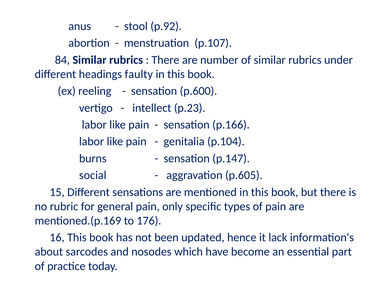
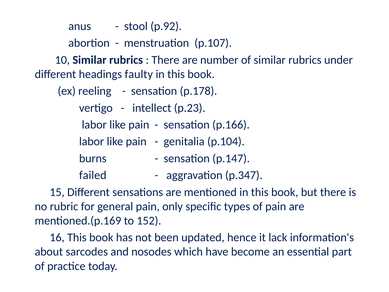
84: 84 -> 10 (62, 60)
p.600: p.600 -> p.178 (198, 91)
social: social -> failed (93, 175)
p.605: p.605 -> p.347 (244, 175)
176: 176 -> 152 (149, 221)
